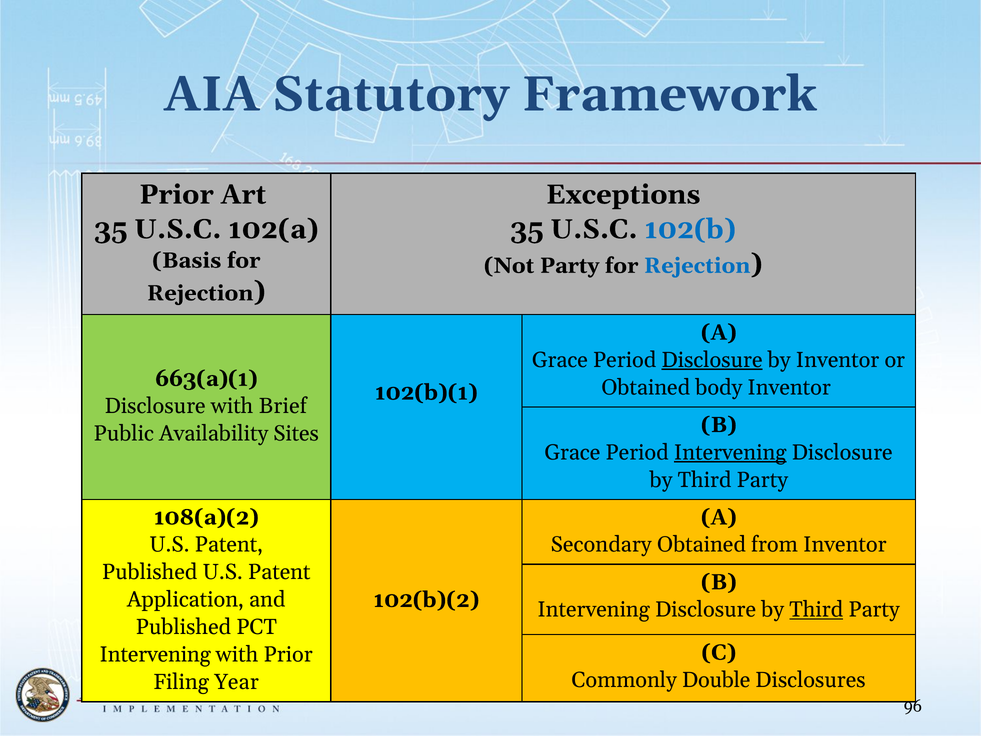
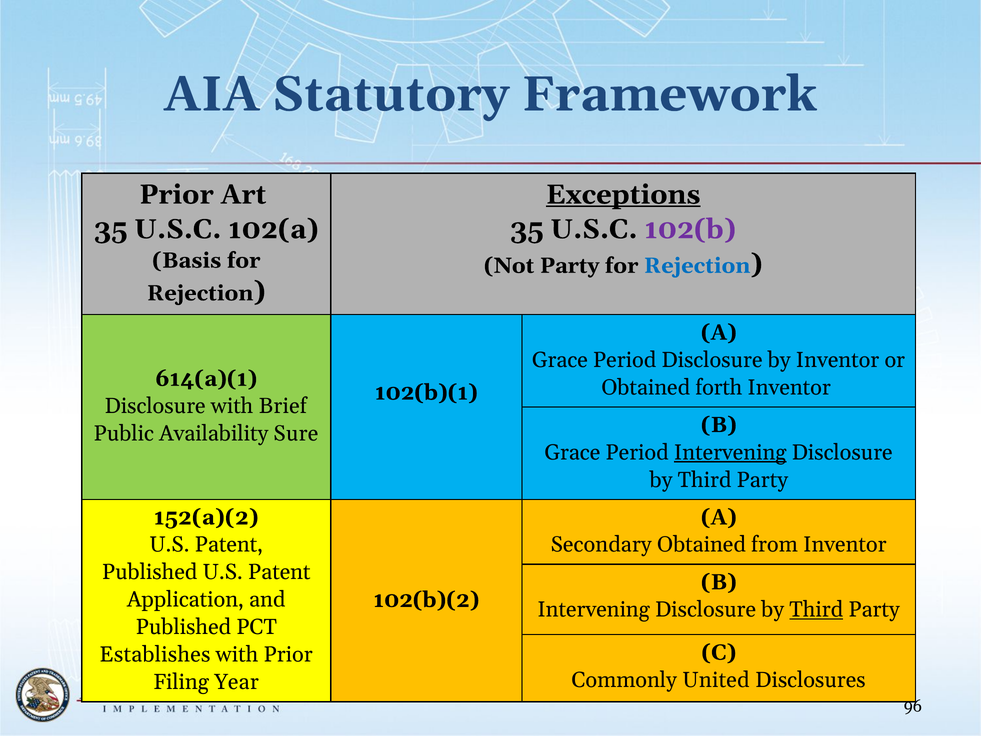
Exceptions underline: none -> present (623, 194)
102(b colour: blue -> purple (690, 229)
Disclosure underline: present -> none (712, 360)
663(a)(1: 663(a)(1 -> 614(a)(1 (206, 379)
body: body -> forth (719, 387)
Sites: Sites -> Sure (296, 434)
108(a)(2: 108(a)(2 -> 152(a)(2 (206, 517)
Intervening: Intervening -> Establishes (155, 655)
Double: Double -> United (716, 680)
